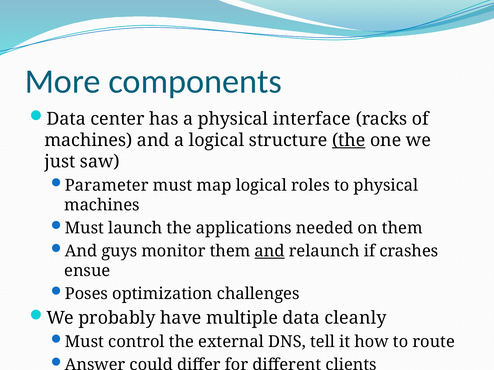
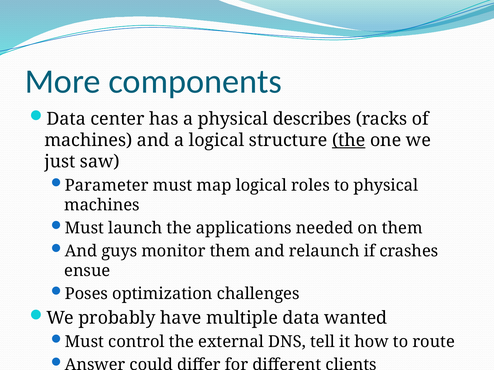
interface: interface -> describes (312, 119)
and underline: present -> none (270, 251)
cleanly: cleanly -> wanted (356, 318)
